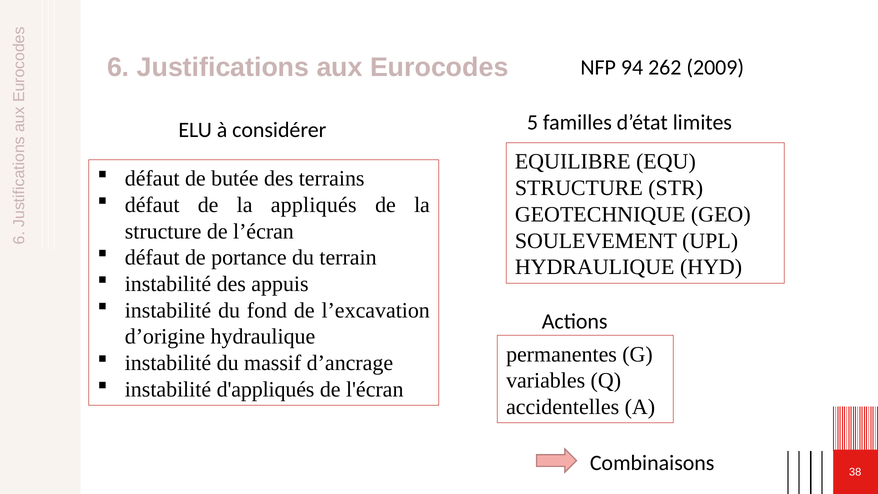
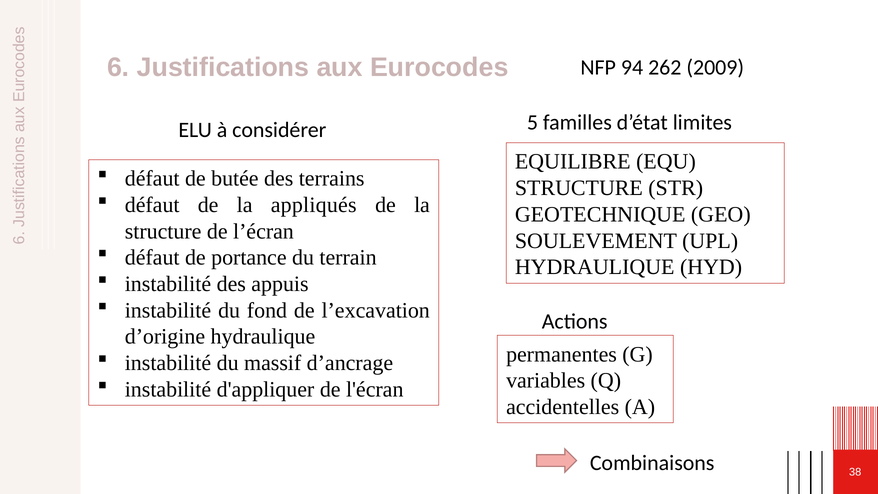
d'appliqués: d'appliqués -> d'appliquer (265, 389)
